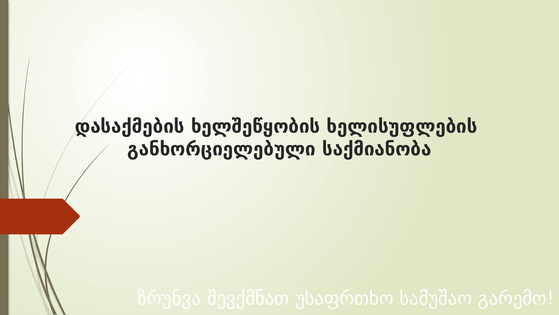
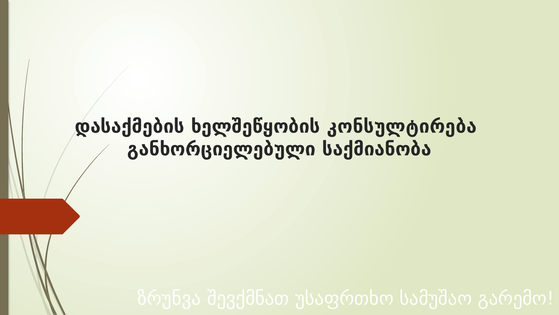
ხელისუფლების: ხელისუფლების -> კონსულტირება (402, 127)
